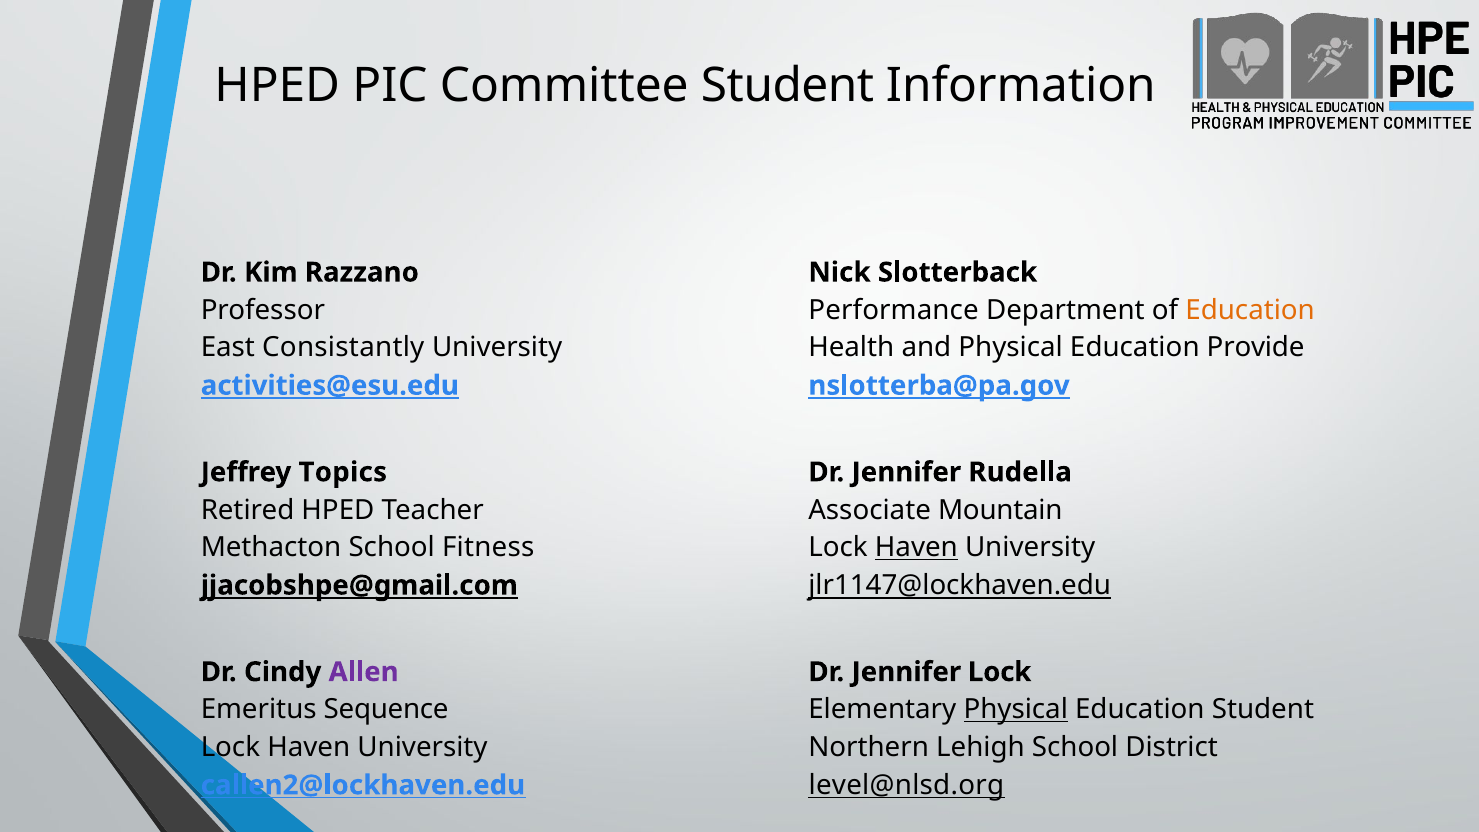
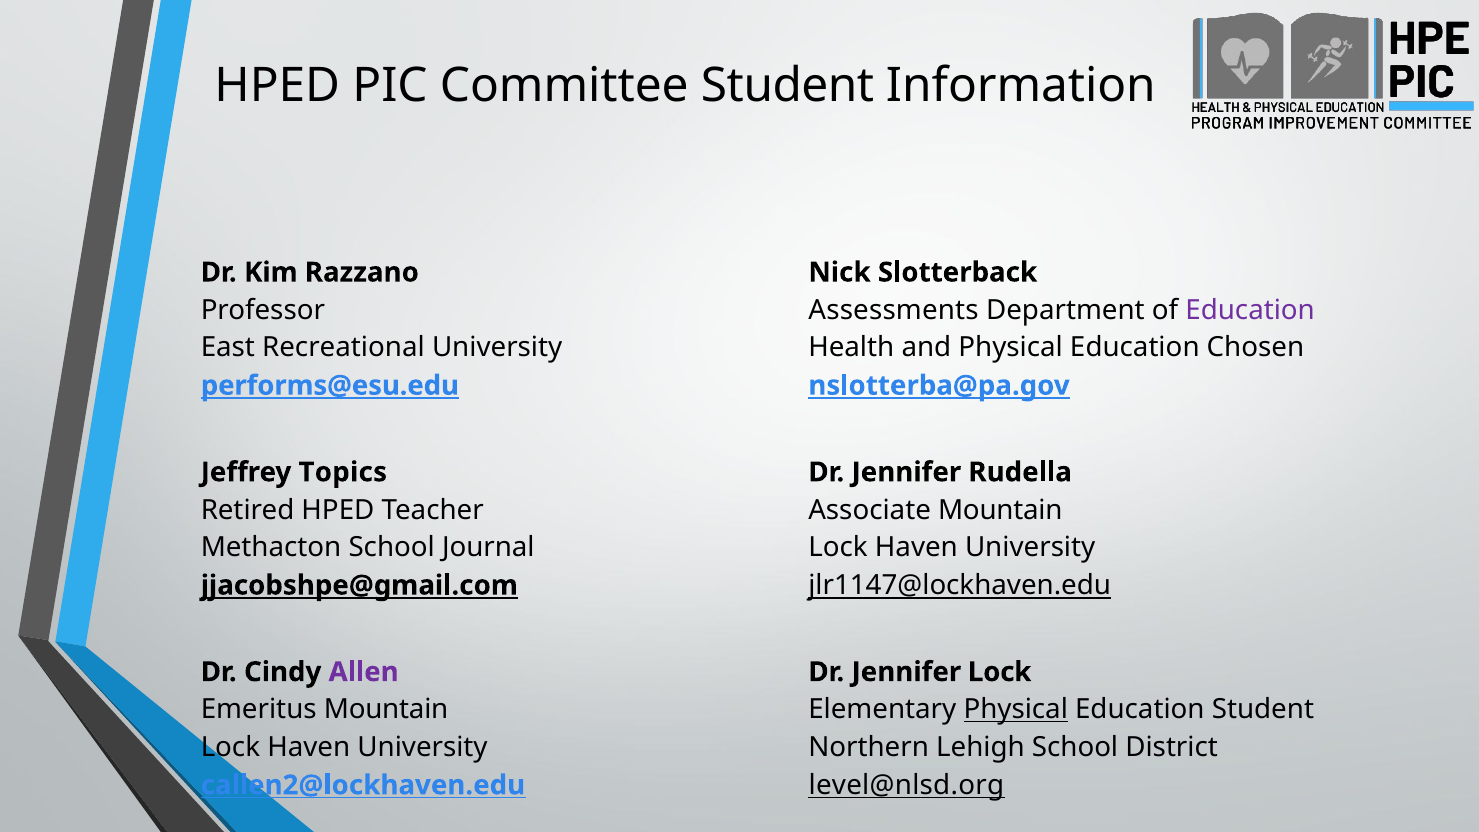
Performance: Performance -> Assessments (894, 310)
Education colour: orange -> purple (1250, 310)
Consistantly: Consistantly -> Recreational (343, 348)
Provide: Provide -> Chosen (1255, 348)
activities@esu.edu: activities@esu.edu -> performs@esu.edu (330, 386)
Fitness: Fitness -> Journal (488, 548)
Haven underline: present -> none (916, 548)
Emeritus Sequence: Sequence -> Mountain (386, 710)
